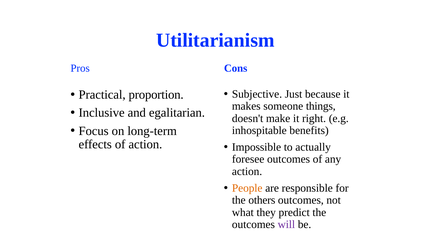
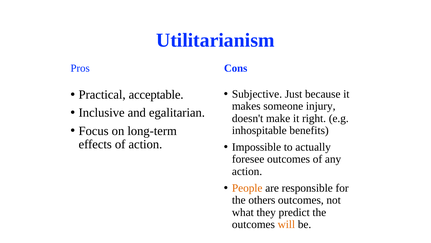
proportion: proportion -> acceptable (156, 95)
things: things -> injury (321, 106)
will colour: purple -> orange (286, 224)
